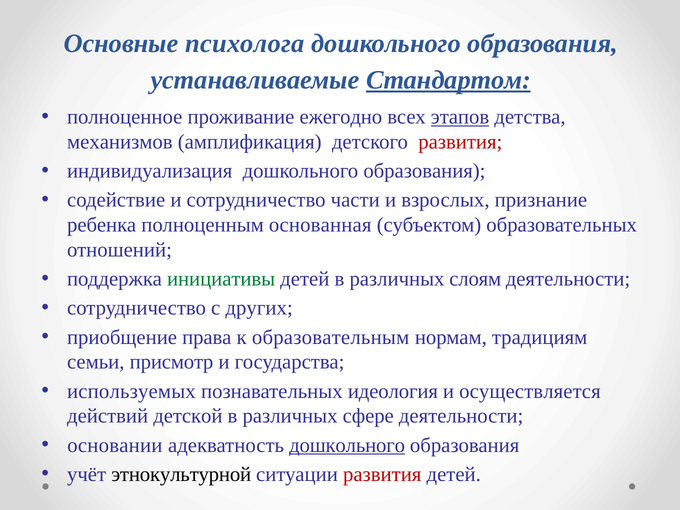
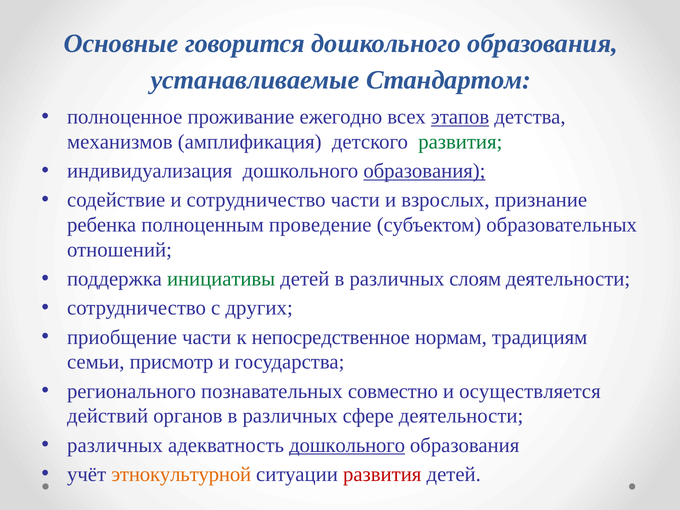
психолога: психолога -> говорится (245, 44)
Стандартом underline: present -> none (448, 80)
развития colour: red -> green (460, 142)
образования underline: none -> present (424, 171)
основанная: основанная -> проведение (320, 225)
приобщение права: права -> части (207, 337)
образовательным: образовательным -> непосредственное (331, 337)
используемых: используемых -> регионального (132, 391)
идеология: идеология -> совместно (393, 391)
детской: детской -> органов (188, 416)
основании: основании -> различных (115, 445)
этнокультурной colour: black -> orange (181, 474)
